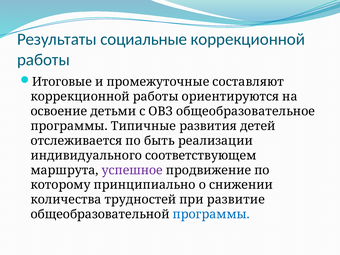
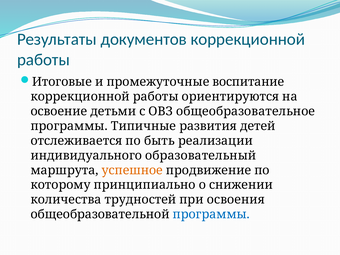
социальные: социальные -> документов (144, 39)
составляют: составляют -> воспитание (248, 82)
соответствующем: соответствующем -> образовательный (201, 155)
успешное colour: purple -> orange (132, 170)
развитие: развитие -> освоения (236, 200)
